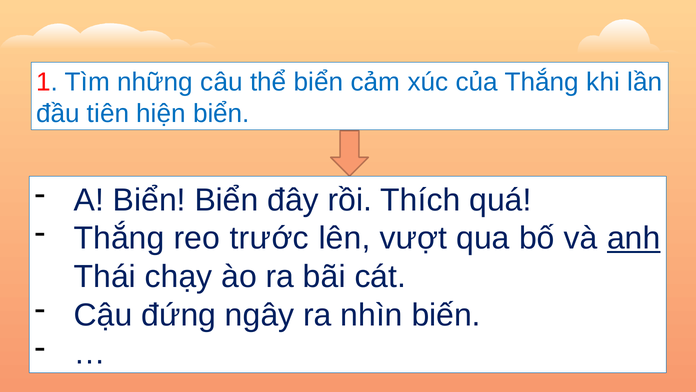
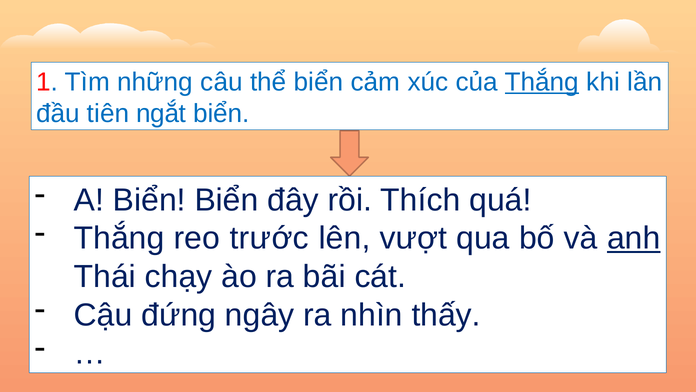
Thắng underline: none -> present (542, 82)
hiện: hiện -> ngắt (161, 114)
biến: biến -> thấy (446, 315)
